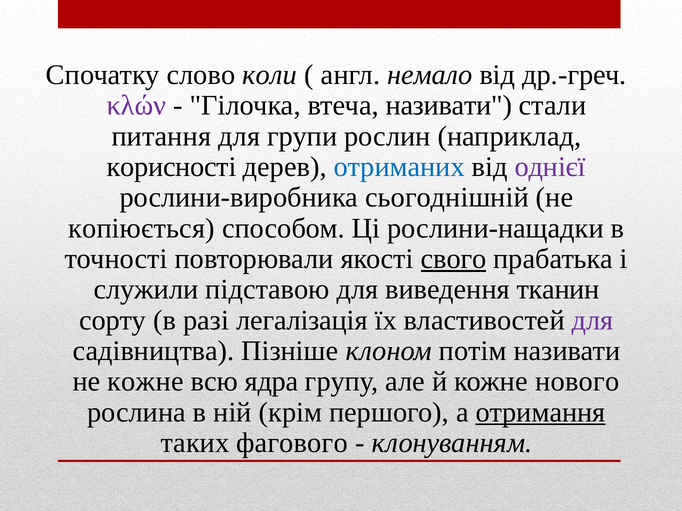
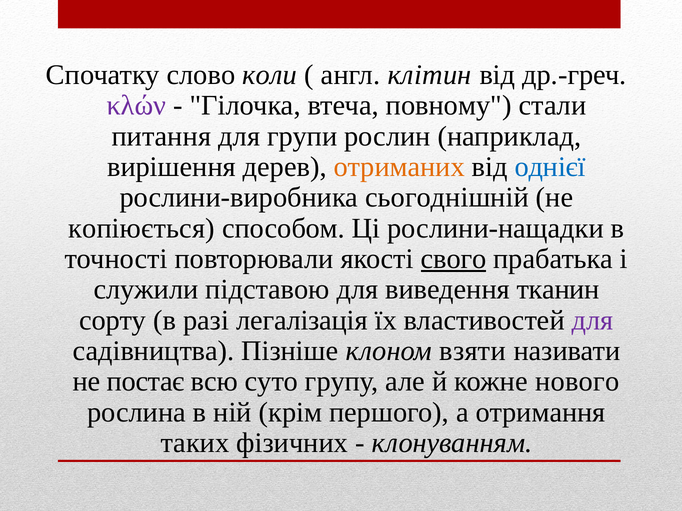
немало: немало -> клітин (430, 75)
втеча називати: називати -> повному (449, 106)
корисності: корисності -> вирішення (171, 167)
отриманих colour: blue -> orange (399, 167)
однієї colour: purple -> blue (550, 167)
потім: потім -> взяти (473, 351)
не кожне: кожне -> постає (146, 382)
ядра: ядра -> суто (272, 382)
отримання underline: present -> none (541, 413)
фагового: фагового -> фізичних (292, 443)
